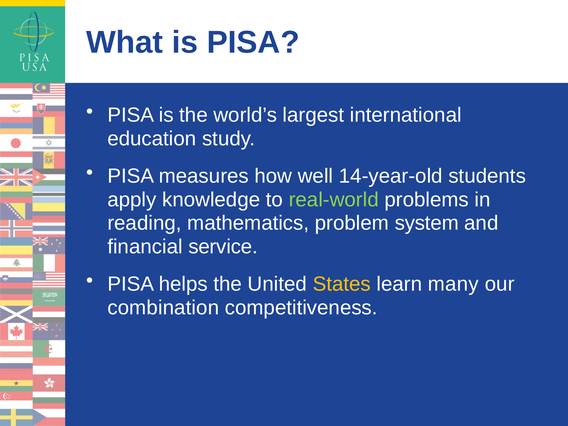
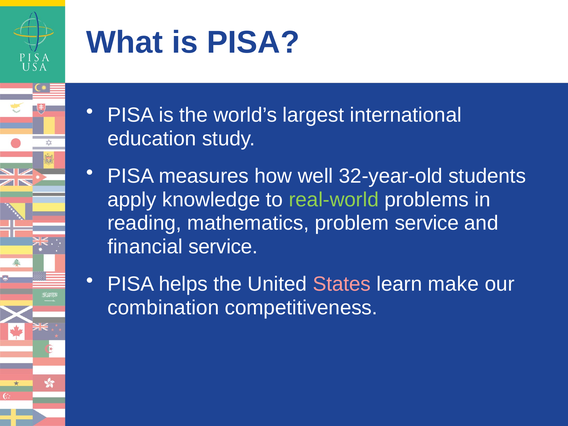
14-year-old: 14-year-old -> 32-year-old (391, 176)
problem system: system -> service (427, 223)
States colour: yellow -> pink (342, 284)
many: many -> make (453, 284)
